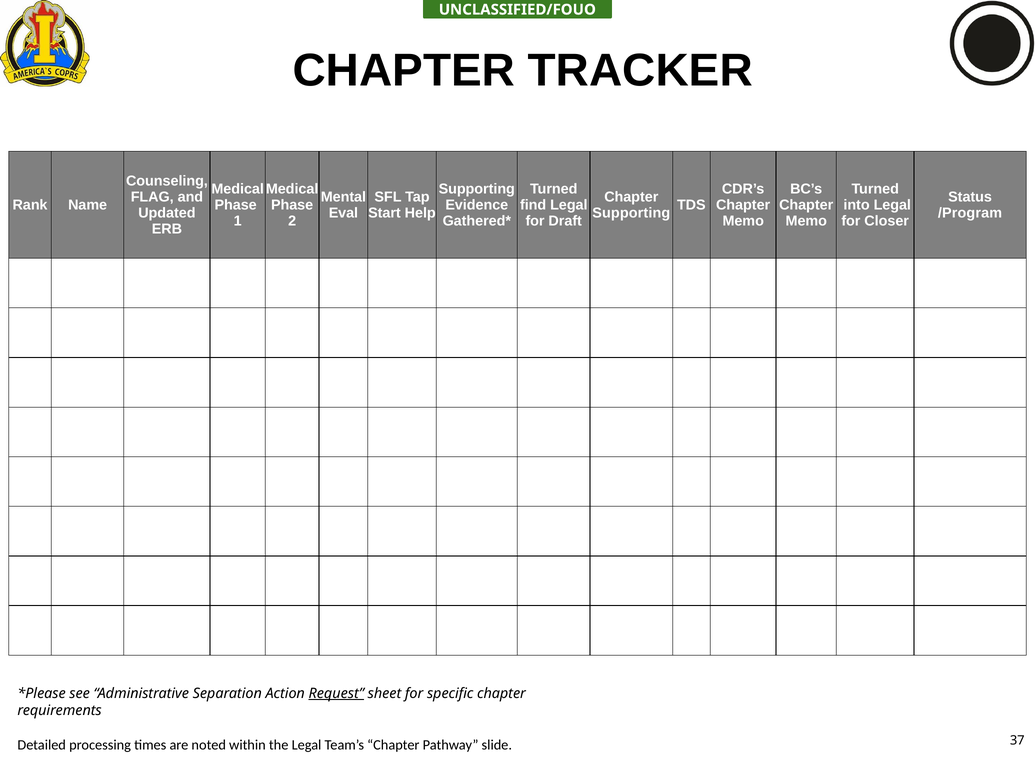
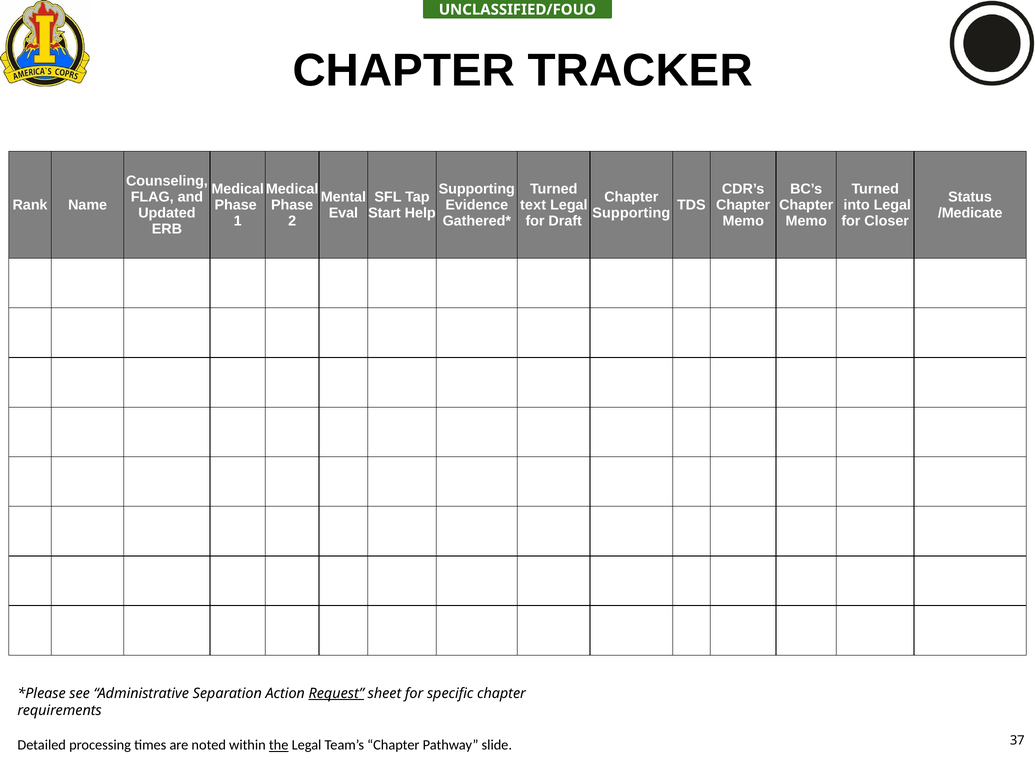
find: find -> text (533, 205)
/Program: /Program -> /Medicate (970, 213)
the underline: none -> present (279, 745)
